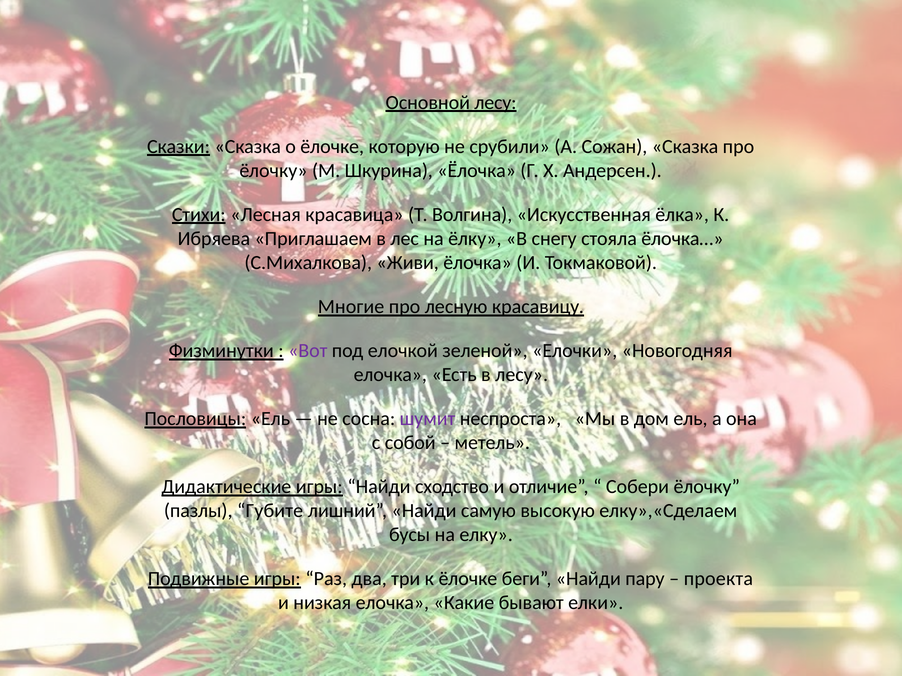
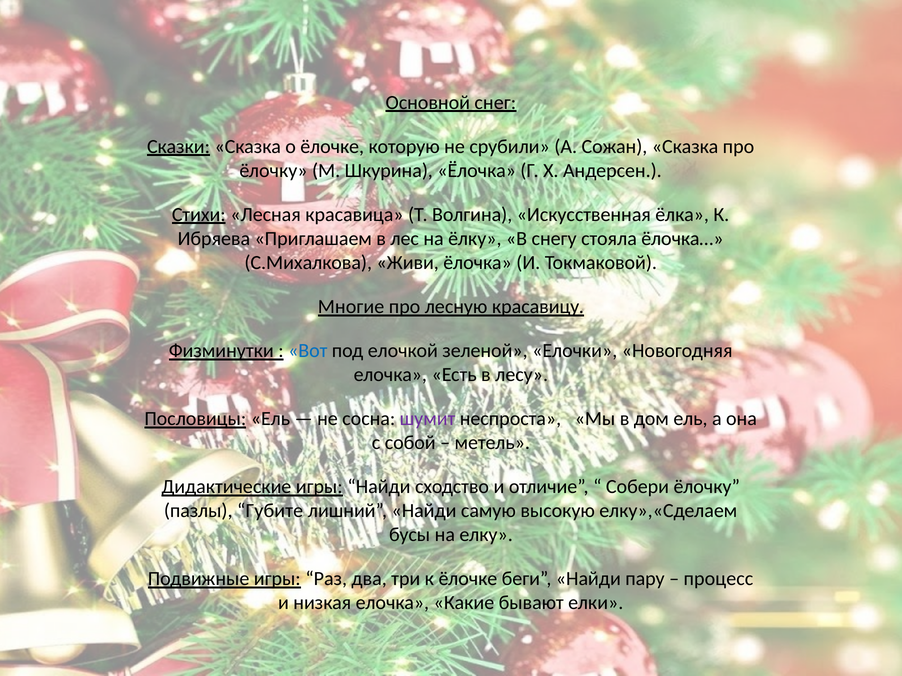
Основной лесу: лесу -> снег (495, 102)
Вот colour: purple -> blue (308, 351)
проекта: проекта -> процесс (718, 579)
